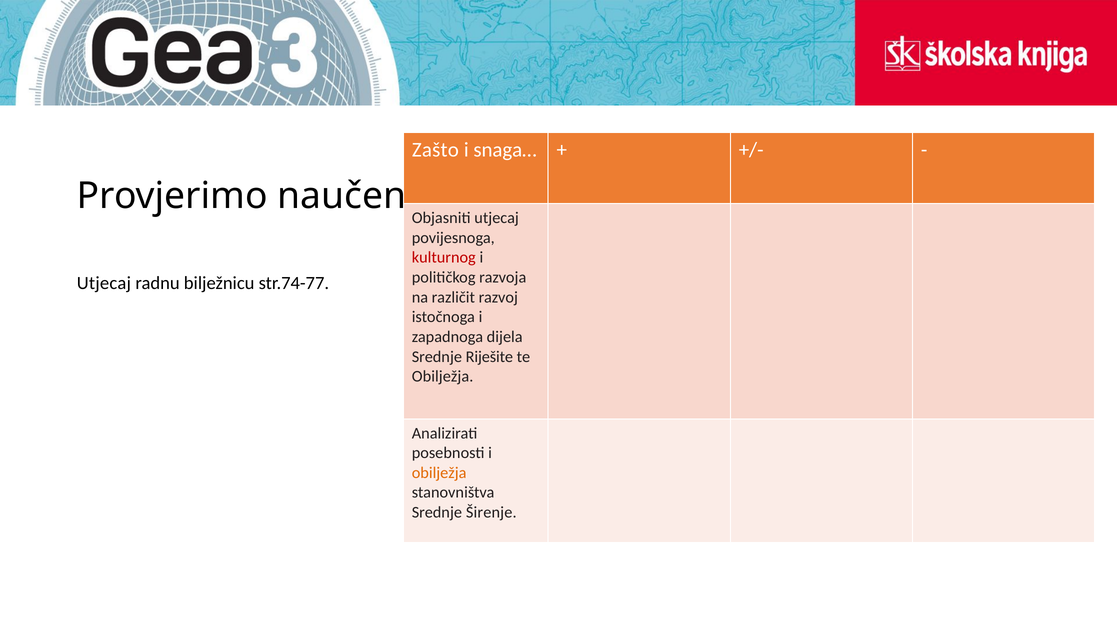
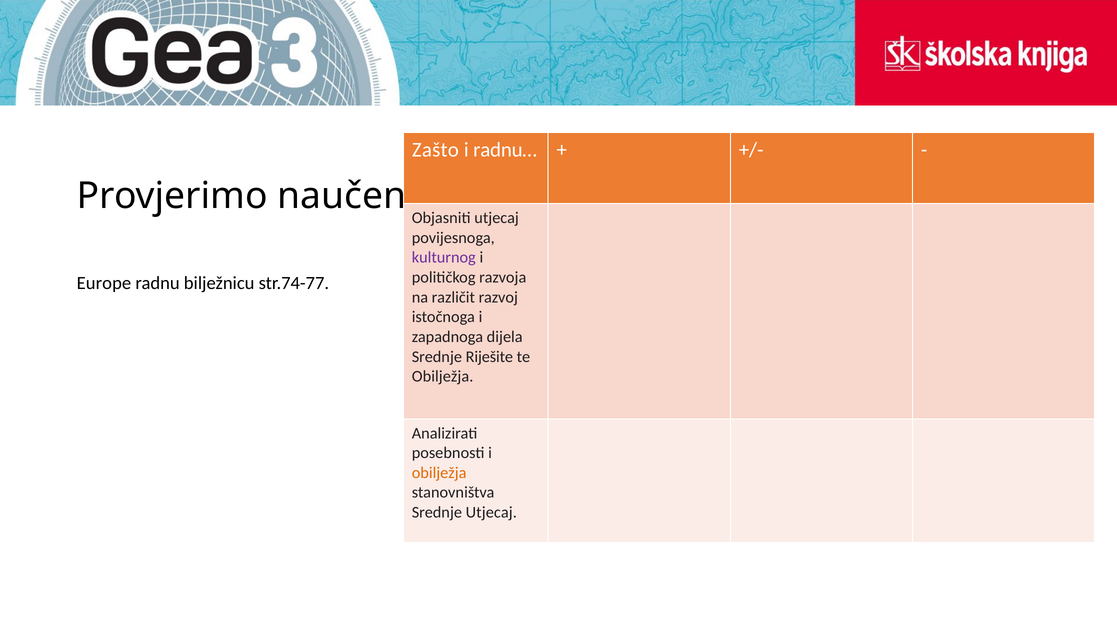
snaga…: snaga… -> radnu… (505, 150)
kulturnog colour: red -> purple (444, 258)
Utjecaj: Utjecaj -> Europe (104, 283)
Srednje Širenje: Širenje -> Utjecaj (491, 513)
